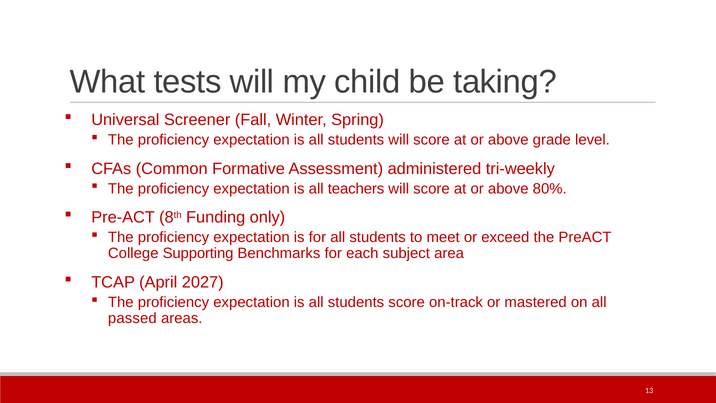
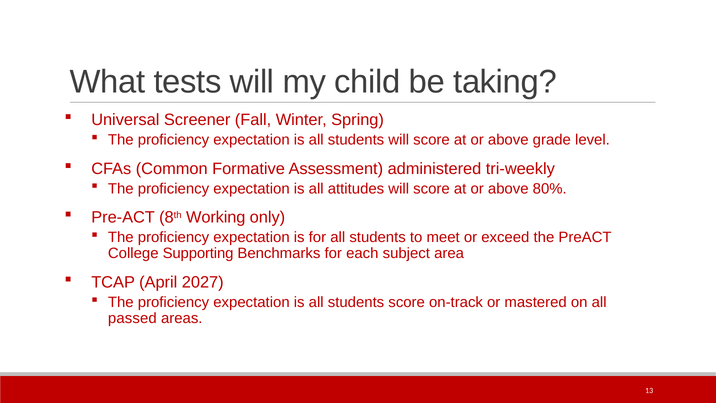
teachers: teachers -> attitudes (356, 189)
Funding: Funding -> Working (216, 217)
